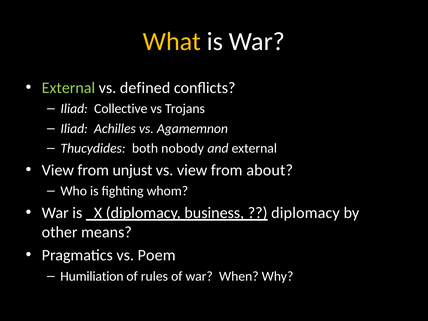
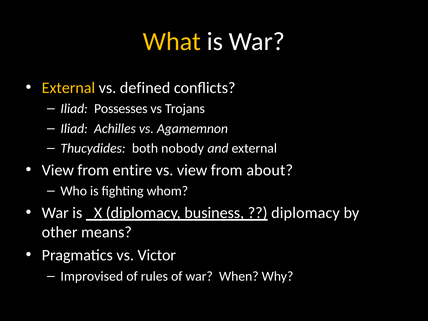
External colour: light green -> yellow (68, 88)
Collective: Collective -> Possesses (121, 109)
unjust: unjust -> entire (132, 170)
Poem: Poem -> Victor (157, 255)
Humiliation: Humiliation -> Improvised (92, 276)
